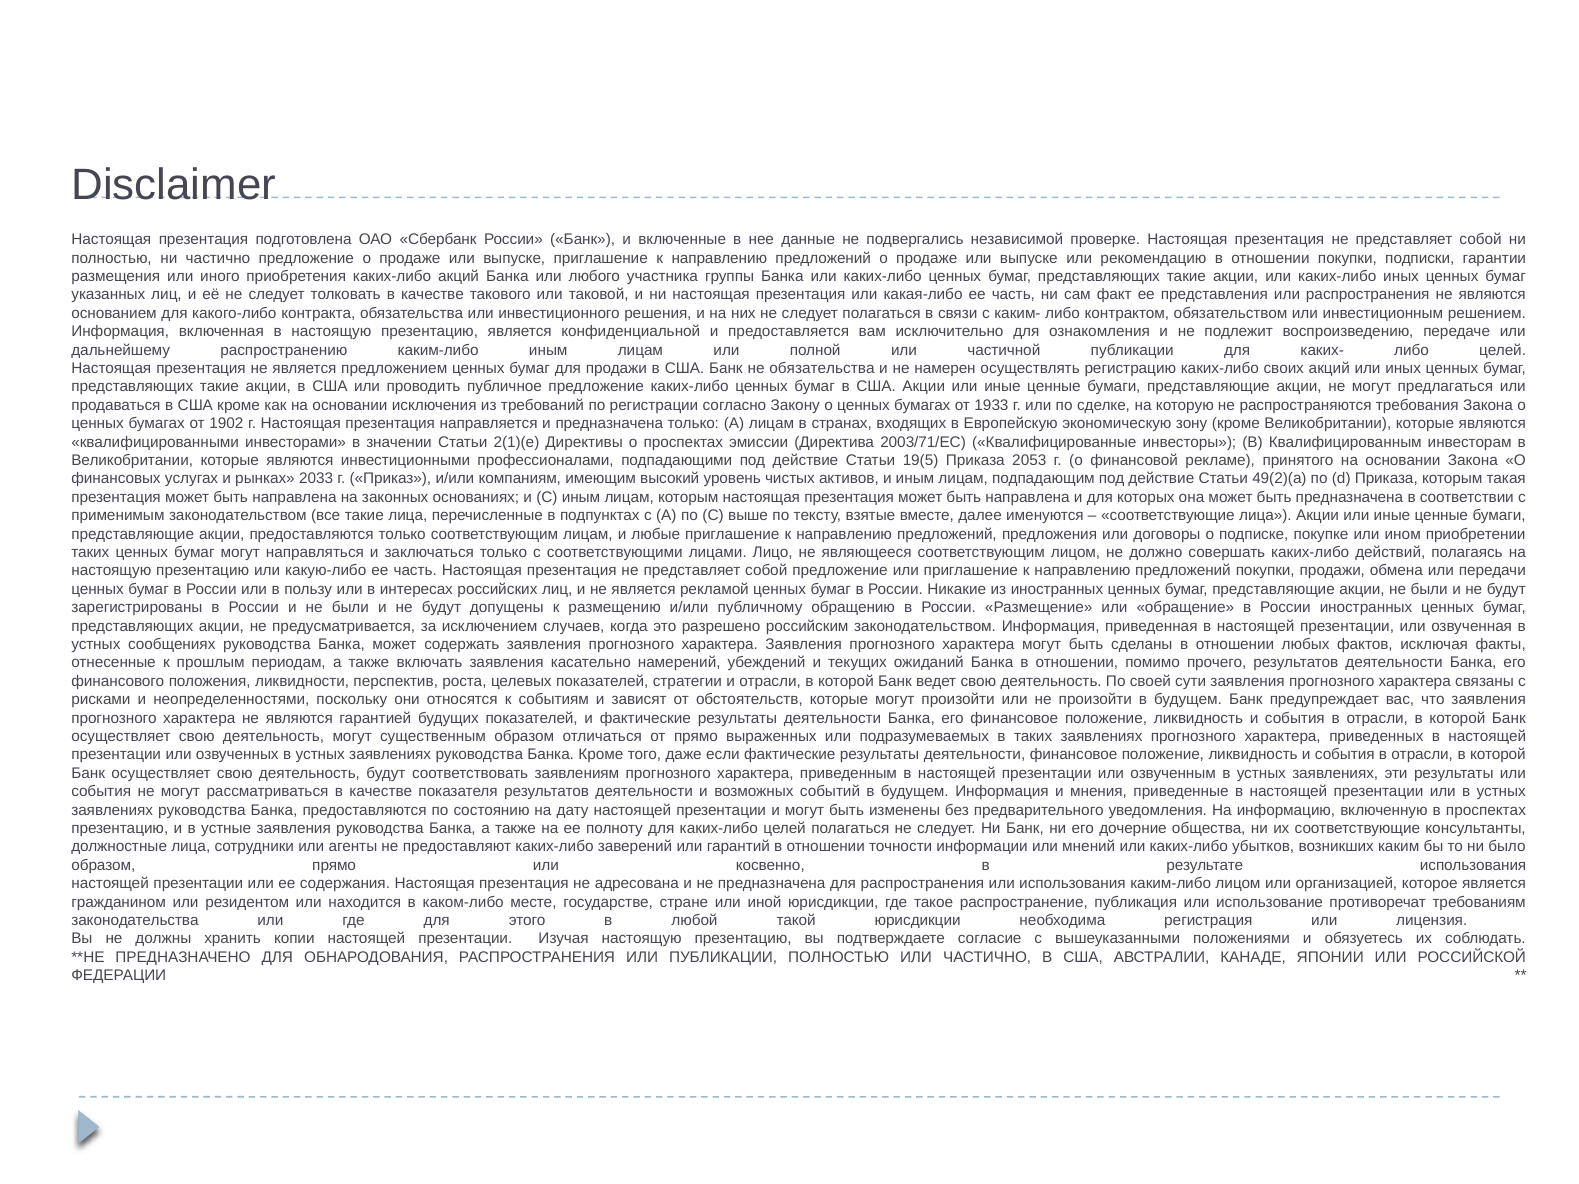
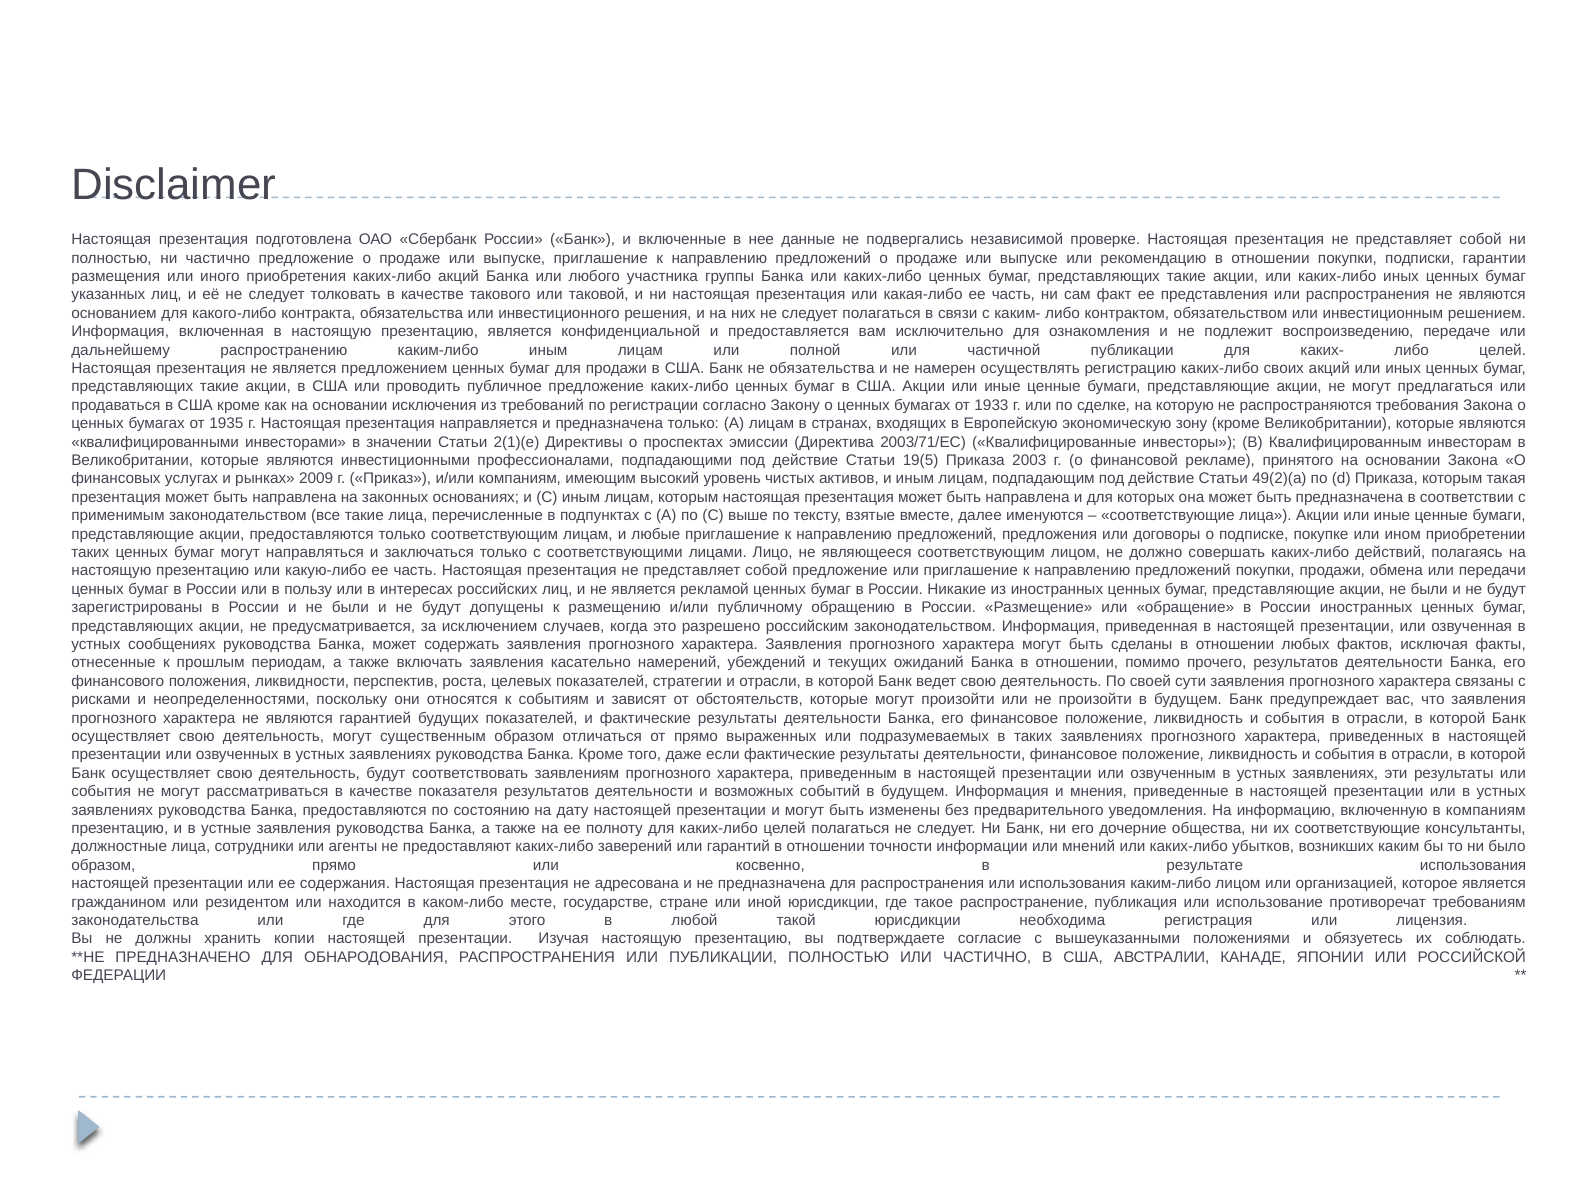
1902: 1902 -> 1935 (226, 424)
2053: 2053 -> 2003 (1029, 461)
2033: 2033 -> 2009 (316, 479)
в проспектах: проспектах -> компаниям (1486, 810)
